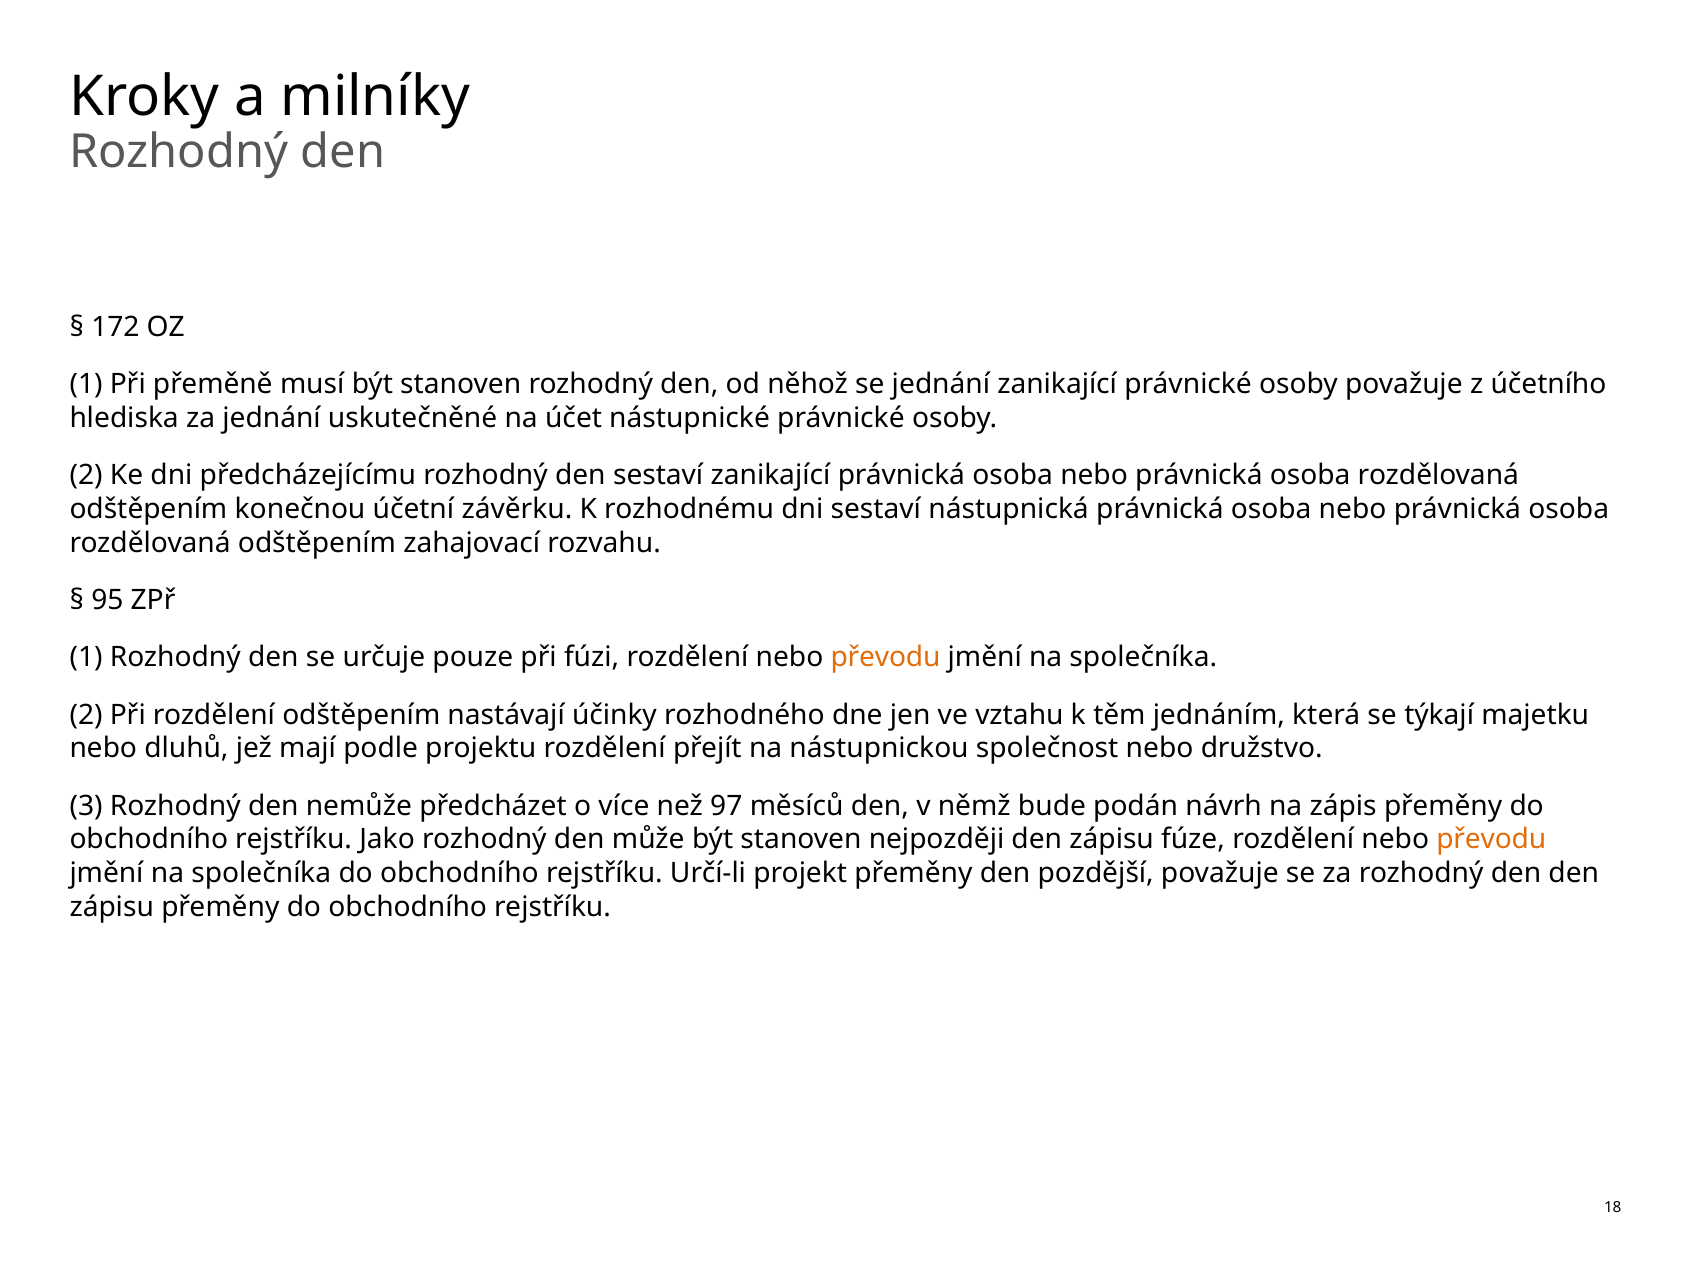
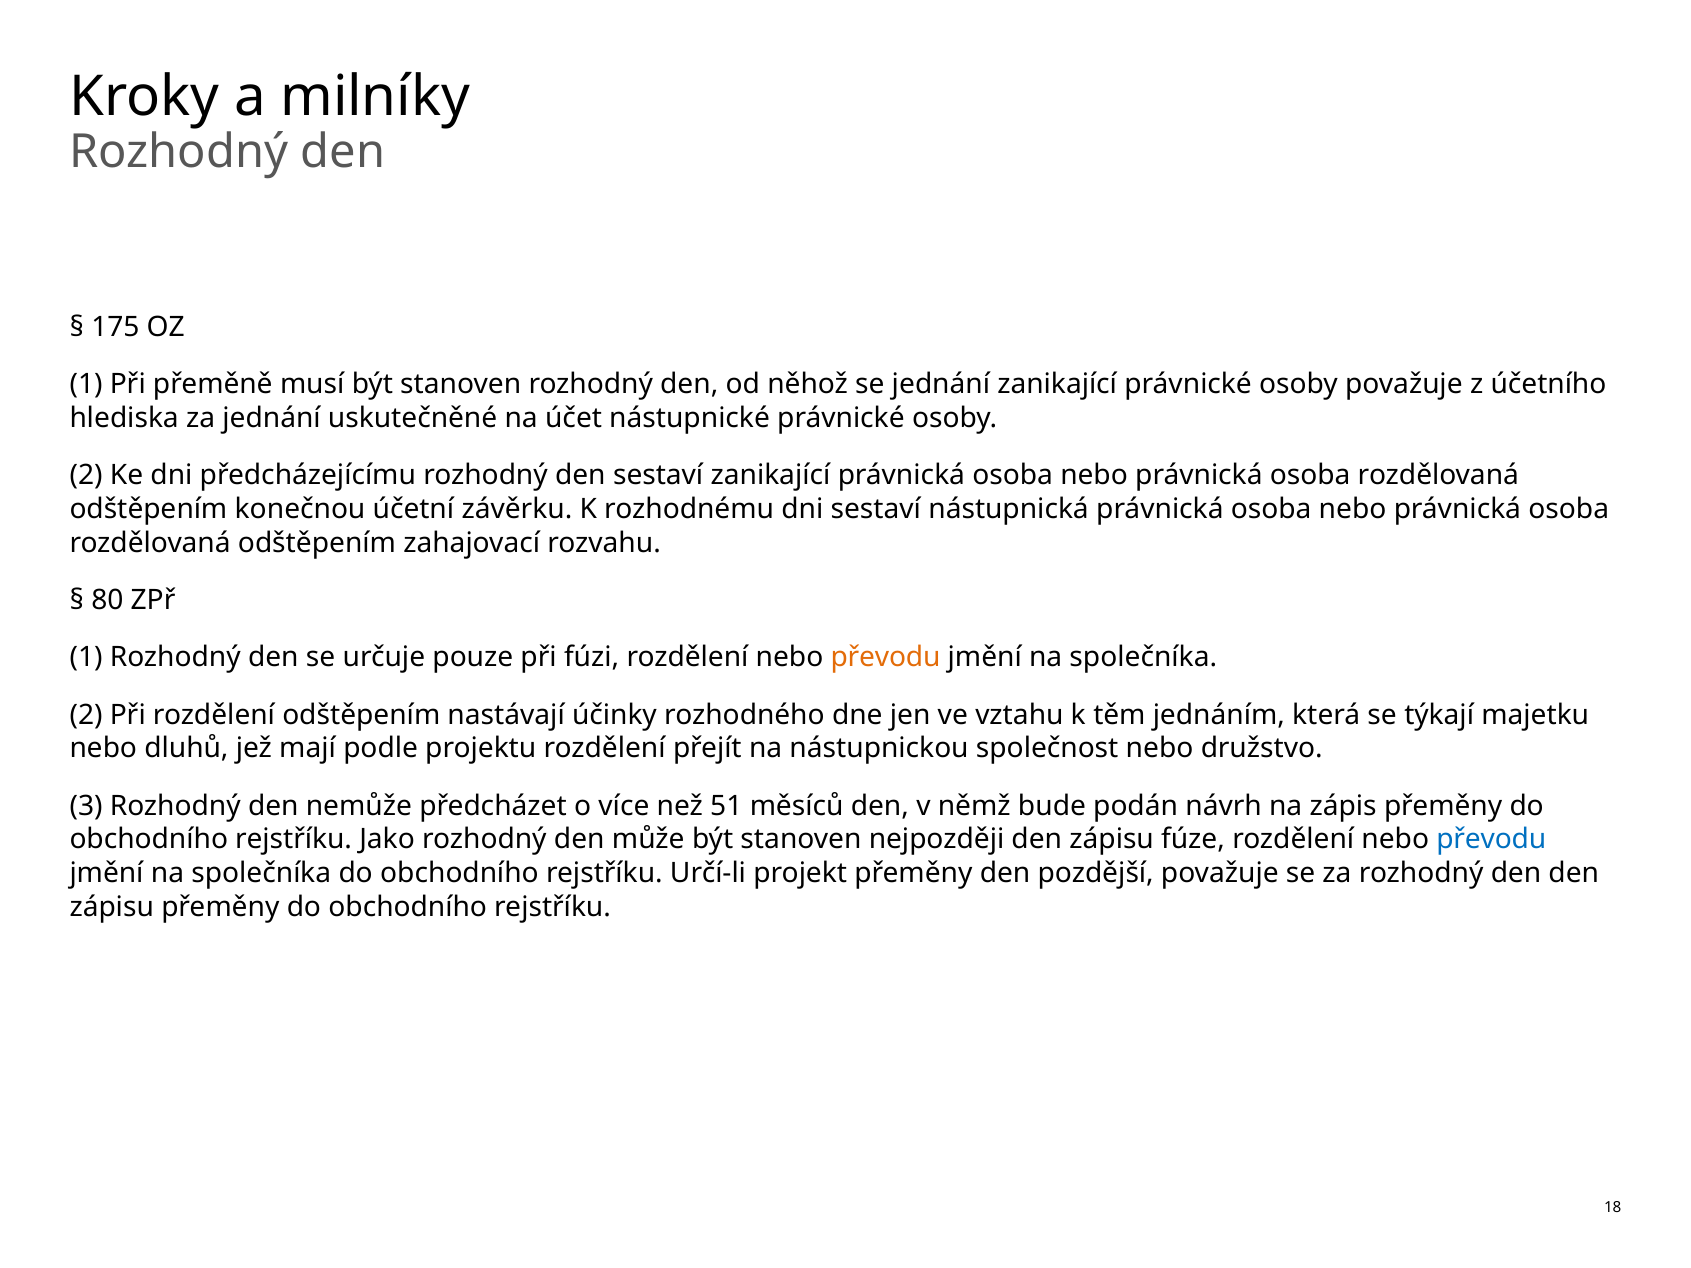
172: 172 -> 175 (115, 327)
95: 95 -> 80 (107, 600)
97: 97 -> 51 (726, 806)
převodu colour: orange -> blue (1491, 840)
